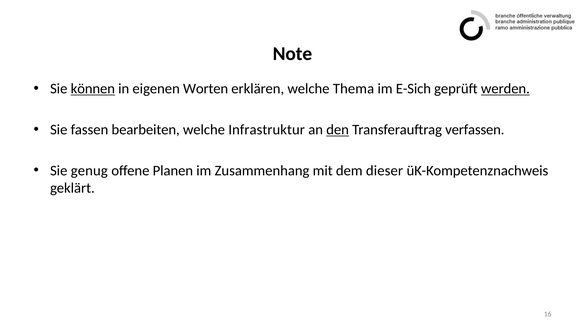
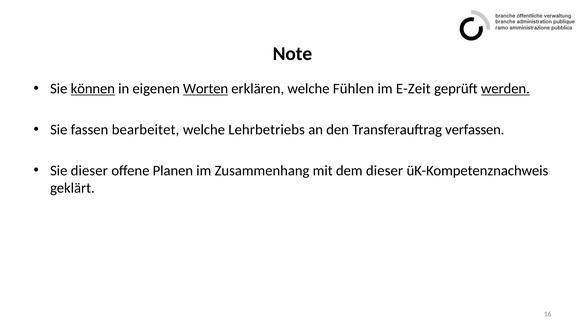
Worten underline: none -> present (206, 89)
Thema: Thema -> Fühlen (353, 89)
E-Sich: E-Sich -> E-Zeit (413, 89)
bearbeiten: bearbeiten -> bearbeitet (146, 130)
Infrastruktur: Infrastruktur -> Lehrbetriebs (267, 130)
den underline: present -> none (338, 130)
Sie genug: genug -> dieser (89, 171)
